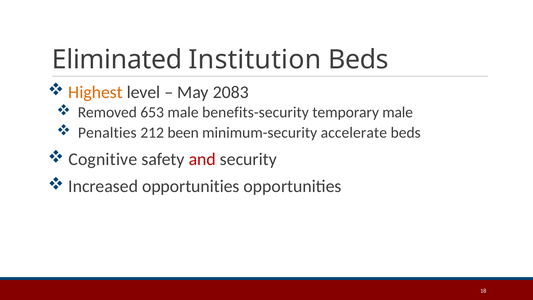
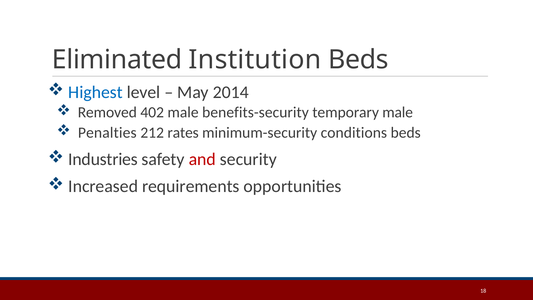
Highest colour: orange -> blue (95, 92)
2083: 2083 -> 2014 (231, 92)
653: 653 -> 402 (152, 112)
been: been -> rates (183, 132)
accelerate: accelerate -> conditions (354, 132)
Cognitive: Cognitive -> Industries (103, 159)
Increased opportunities: opportunities -> requirements (191, 186)
